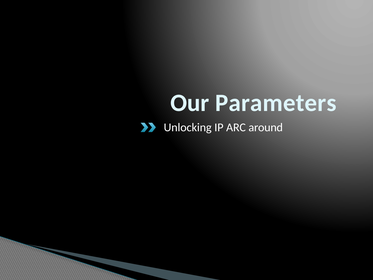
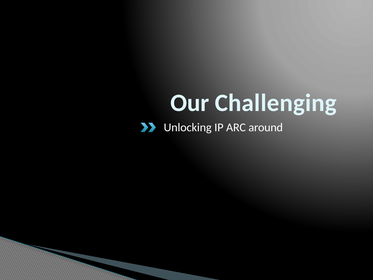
Parameters: Parameters -> Challenging (276, 103)
